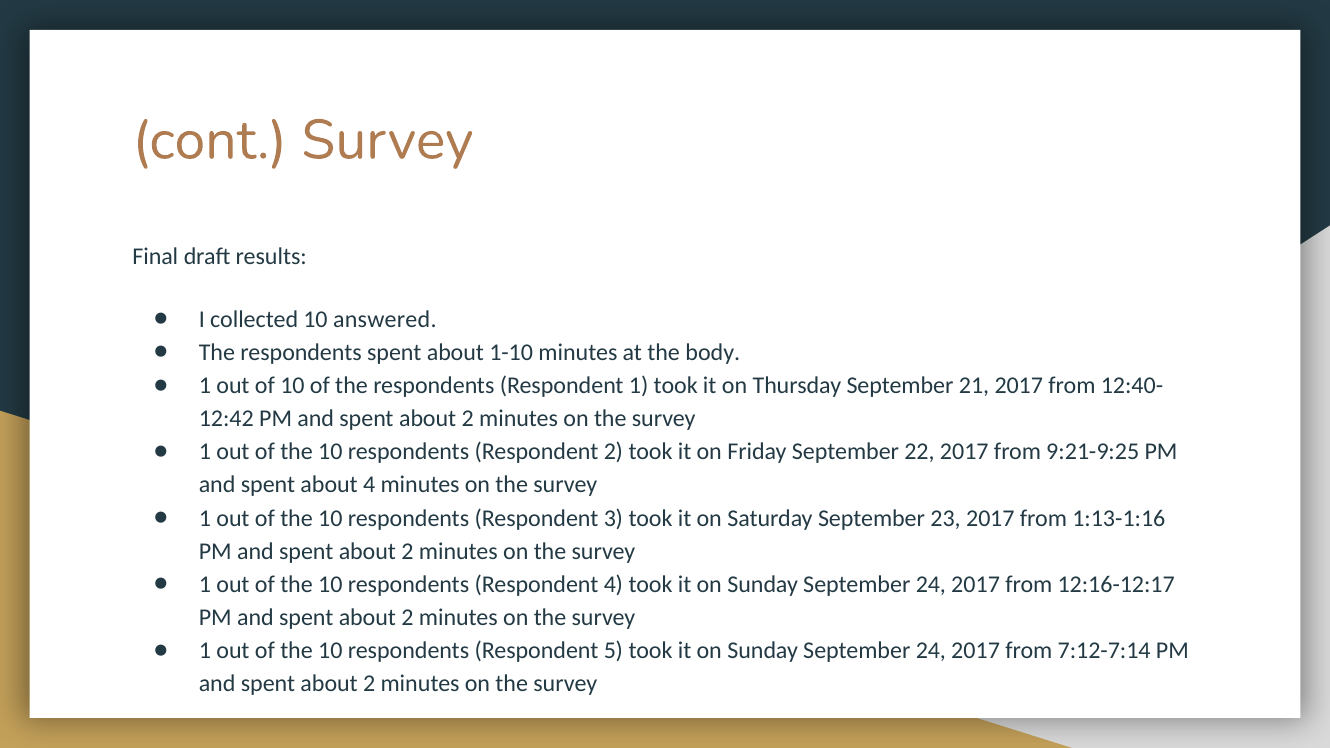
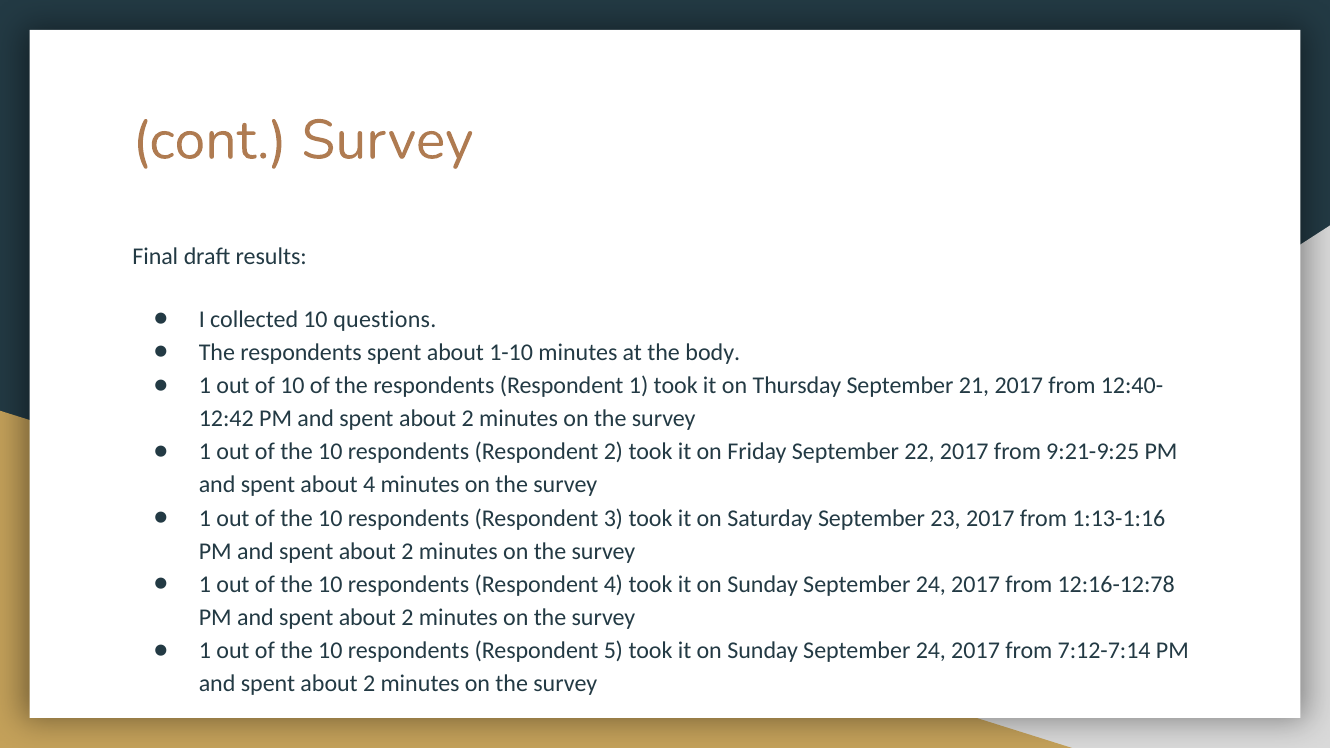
answered: answered -> questions (385, 319)
12:16-12:17: 12:16-12:17 -> 12:16-12:78 (1116, 585)
